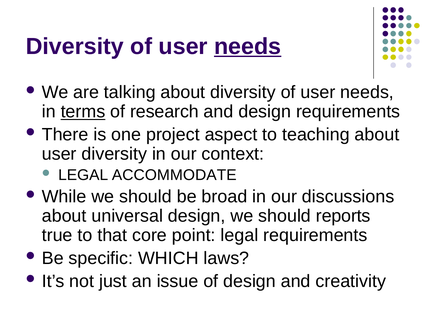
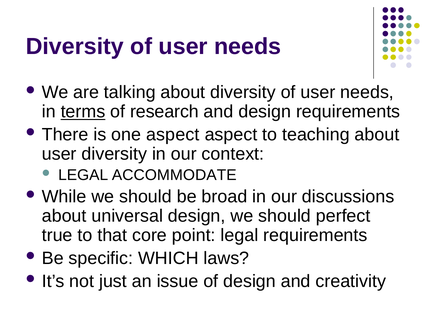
needs underline: present -> none (248, 46)
one project: project -> aspect (173, 135)
reports: reports -> perfect (343, 216)
